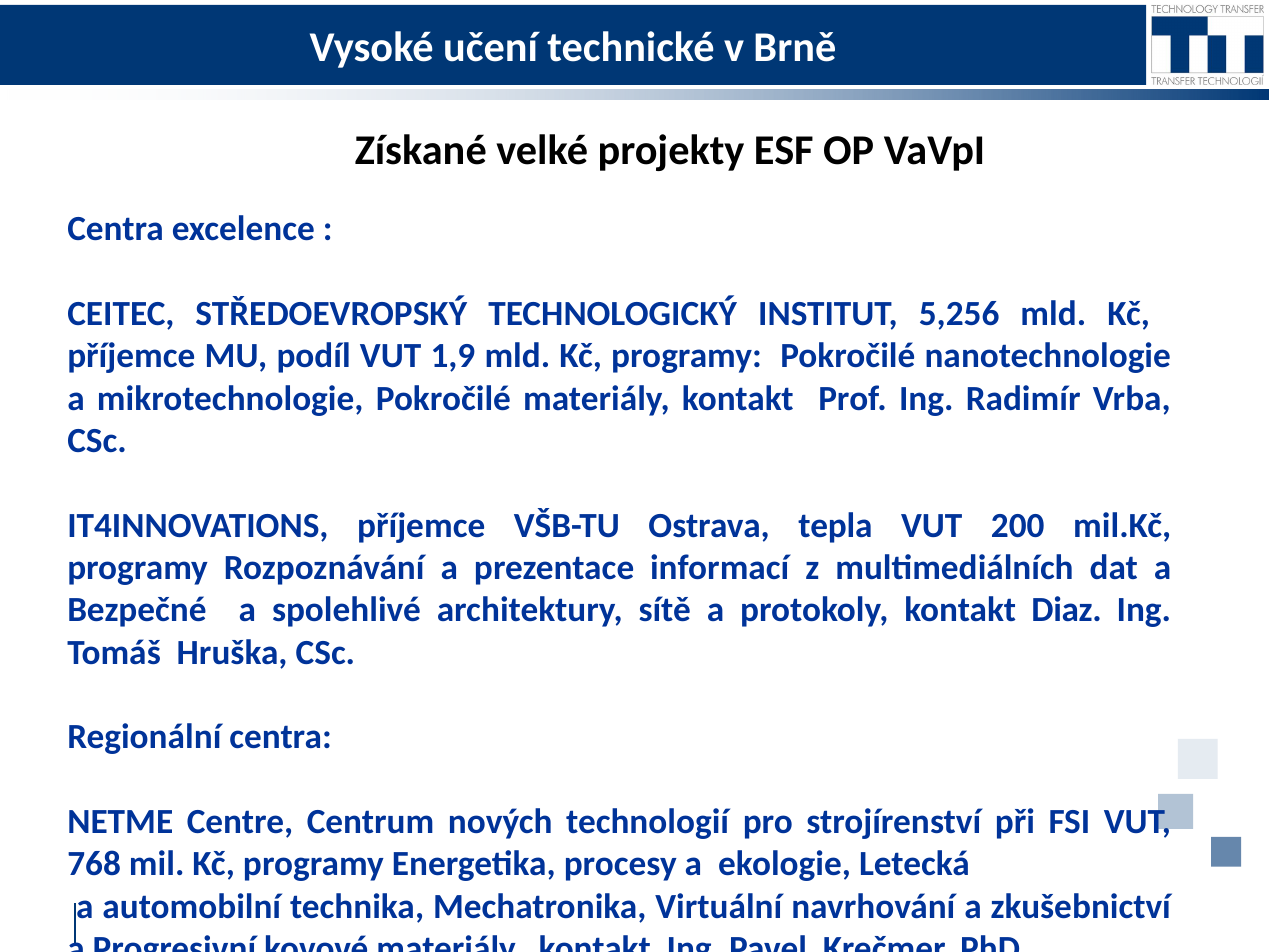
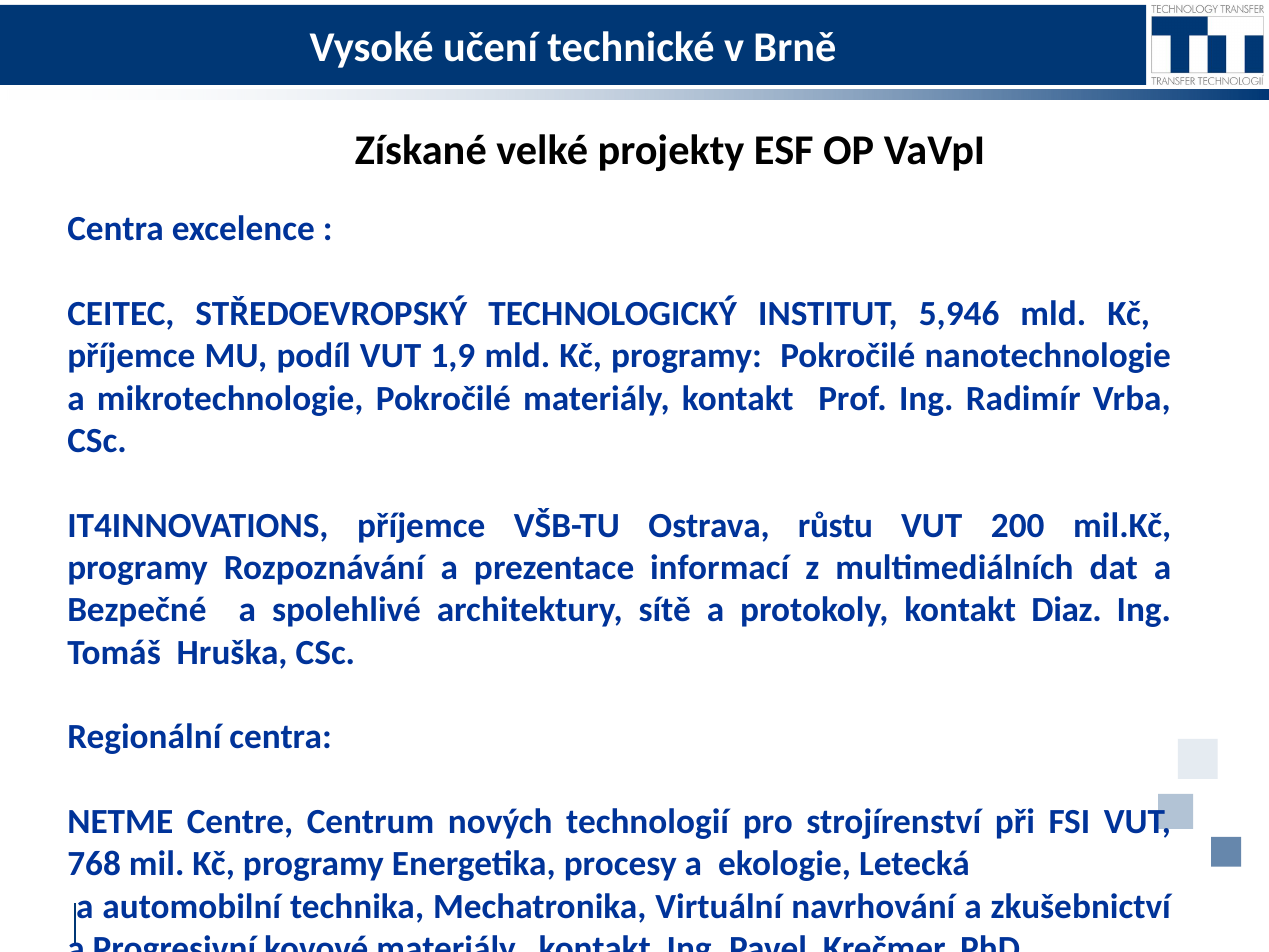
5,256: 5,256 -> 5,946 (959, 314)
tepla: tepla -> růstu (836, 525)
